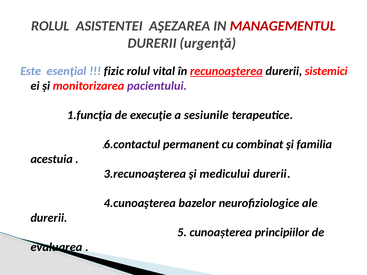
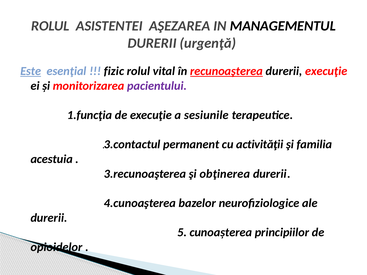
MANAGEMENTUL colour: red -> black (283, 26)
Este underline: none -> present (31, 71)
durerii sistemici: sistemici -> execuţie (326, 71)
6.contactul: 6.contactul -> 3.contactul (132, 145)
combinat: combinat -> activităţii (260, 145)
medicului: medicului -> obţinerea (225, 174)
evaluarea: evaluarea -> opioidelor (56, 247)
